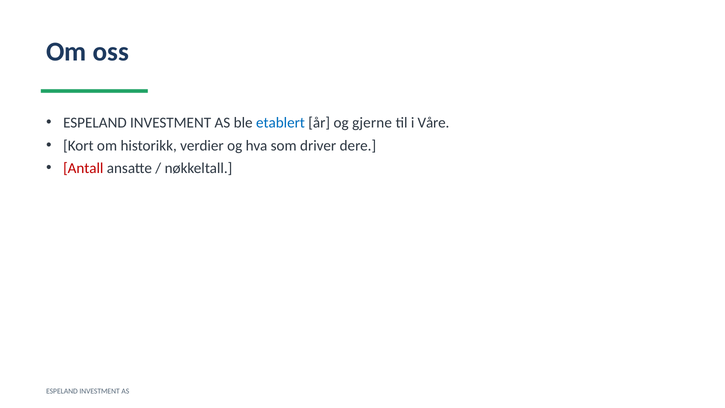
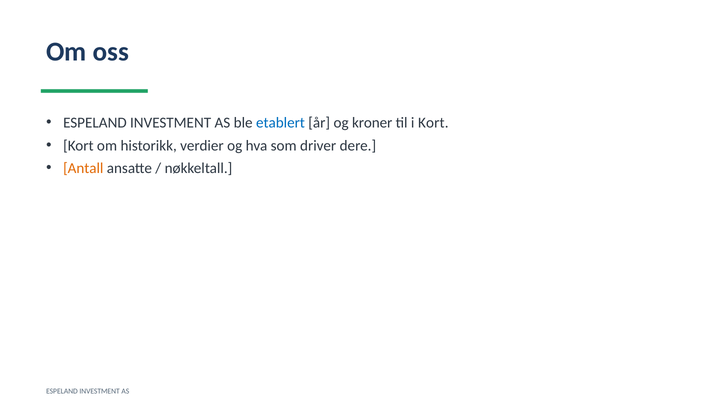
gjerne: gjerne -> kroner (372, 123)
i Våre: Våre -> Kort (433, 123)
Antall colour: red -> orange (83, 168)
